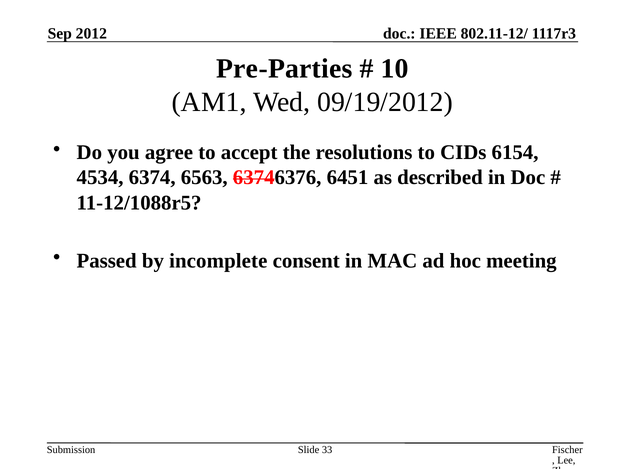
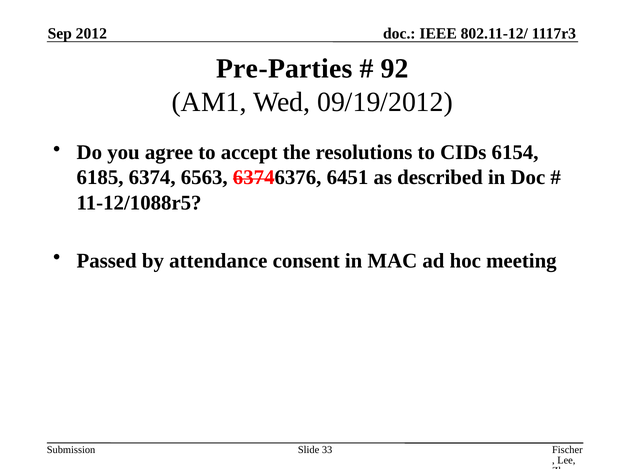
10: 10 -> 92 (395, 69)
4534: 4534 -> 6185 (100, 178)
incomplete: incomplete -> attendance (218, 261)
